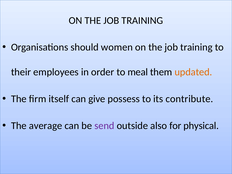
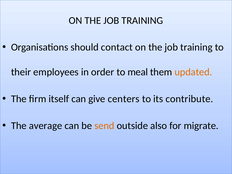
women: women -> contact (117, 47)
possess: possess -> centers (124, 99)
send colour: purple -> orange (104, 126)
physical: physical -> migrate (201, 126)
